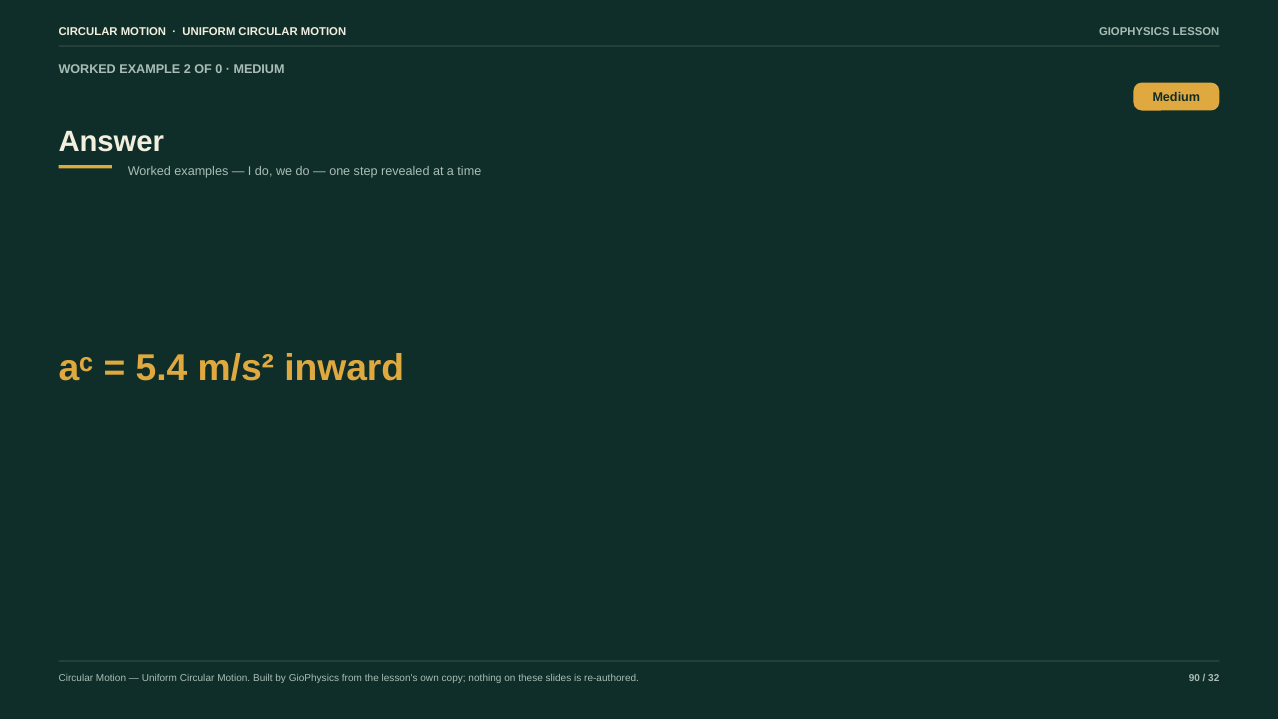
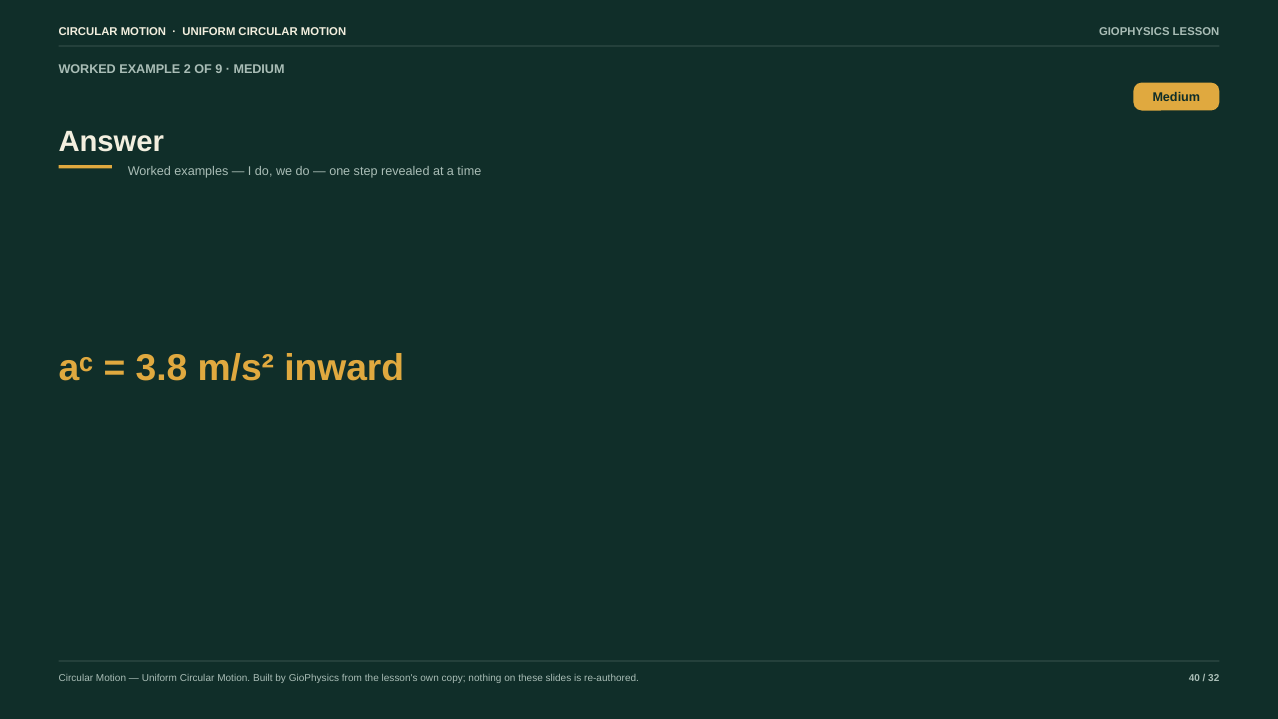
0: 0 -> 9 (219, 70)
5.4: 5.4 -> 3.8 (161, 369)
90: 90 -> 40 (1194, 678)
